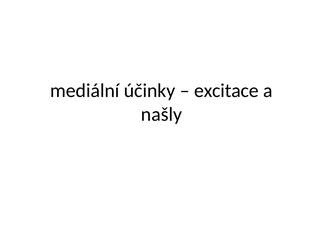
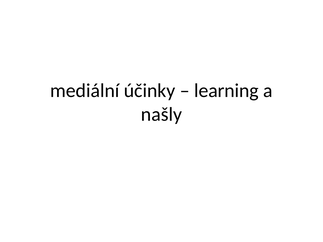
excitace: excitace -> learning (226, 91)
